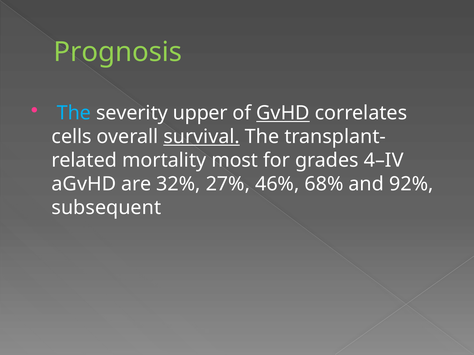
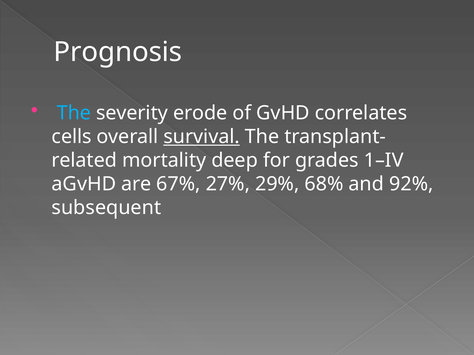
Prognosis colour: light green -> white (118, 52)
upper: upper -> erode (200, 113)
GvHD underline: present -> none (283, 113)
most: most -> deep (235, 161)
4–IV: 4–IV -> 1–IV (384, 161)
32%: 32% -> 67% (178, 184)
46%: 46% -> 29% (277, 184)
